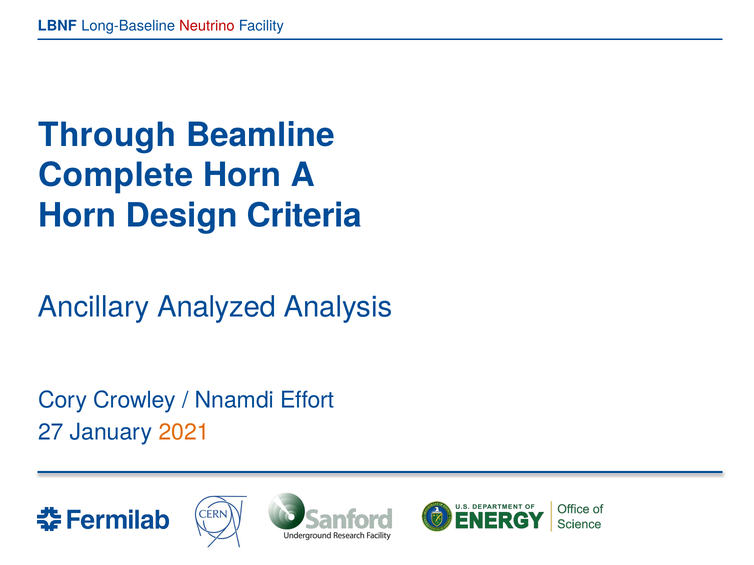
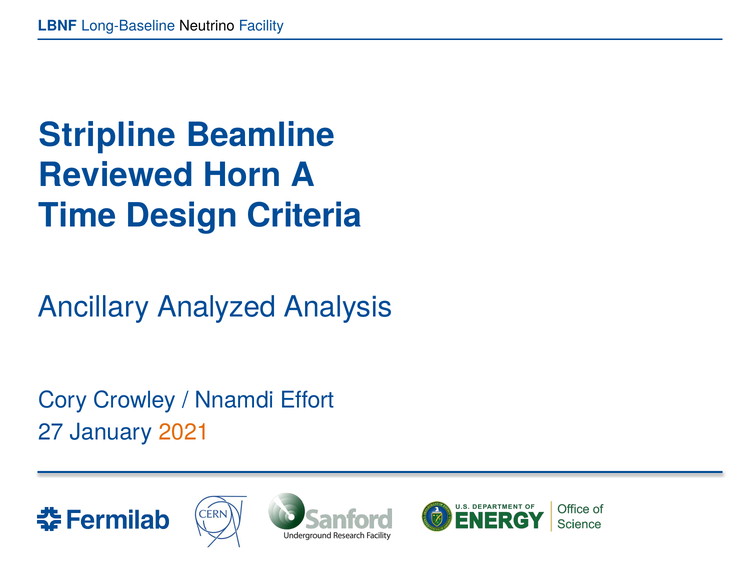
Neutrino colour: red -> black (207, 26)
Through: Through -> Stripline (107, 135)
Complete: Complete -> Reviewed (116, 176)
Horn: Horn -> Time (77, 216)
